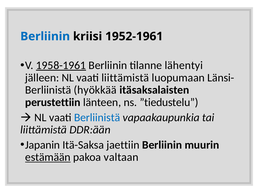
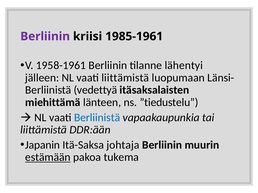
Berliinin colour: blue -> purple (45, 36)
1952-1961: 1952-1961 -> 1985-1961 (134, 36)
1958-1961 underline: present -> none (61, 65)
hyökkää: hyökkää -> vedettyä (95, 90)
perustettiin: perustettiin -> miehittämä (53, 103)
jaettiin: jaettiin -> johtaja (123, 145)
valtaan: valtaan -> tukema (121, 158)
